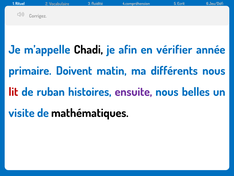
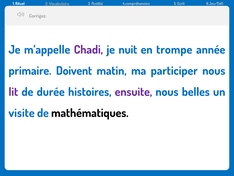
Chadi colour: black -> purple (88, 50)
afin: afin -> nuit (128, 50)
vérifier: vérifier -> trompe (174, 50)
différents: différents -> participer (174, 71)
lit colour: red -> purple (13, 92)
ruban: ruban -> durée (51, 92)
